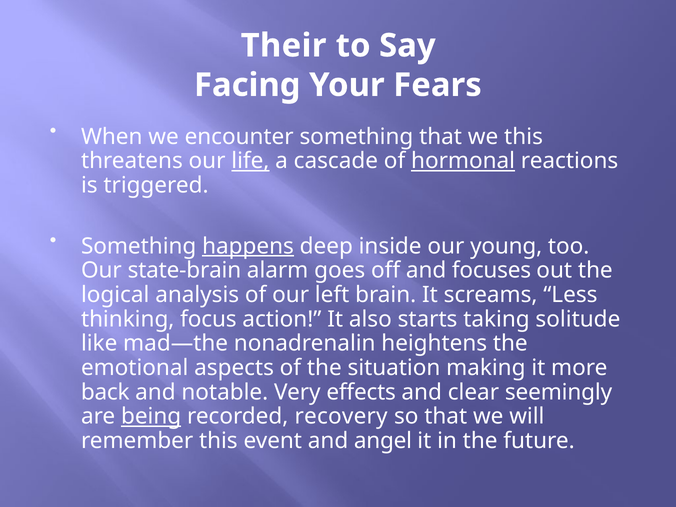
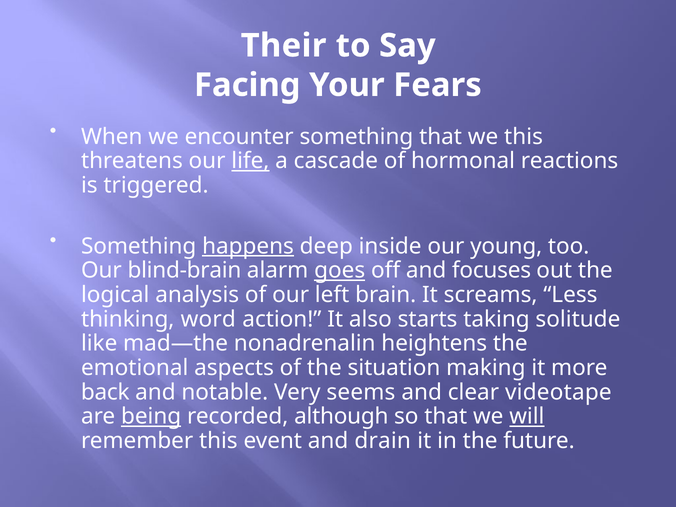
hormonal underline: present -> none (463, 161)
state-brain: state-brain -> blind-brain (184, 271)
goes underline: none -> present (340, 271)
focus: focus -> word (208, 319)
effects: effects -> seems (361, 392)
seemingly: seemingly -> videotape (558, 392)
recovery: recovery -> although (341, 416)
will underline: none -> present (527, 416)
angel: angel -> drain (383, 441)
